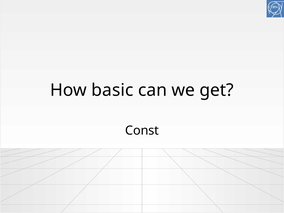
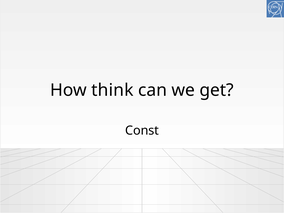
basic: basic -> think (112, 90)
